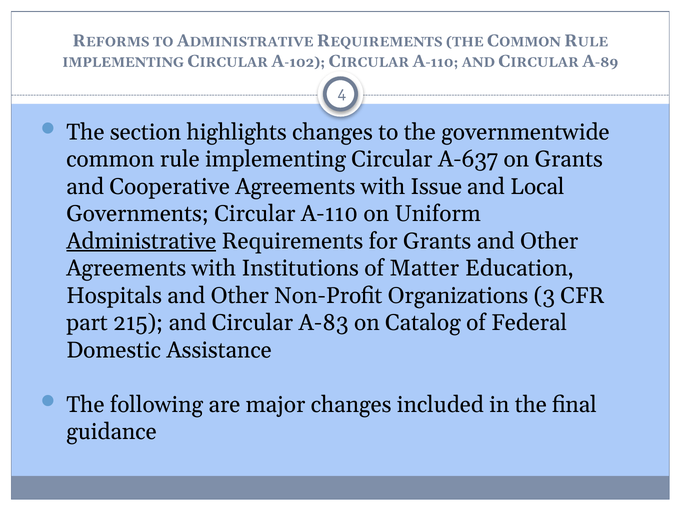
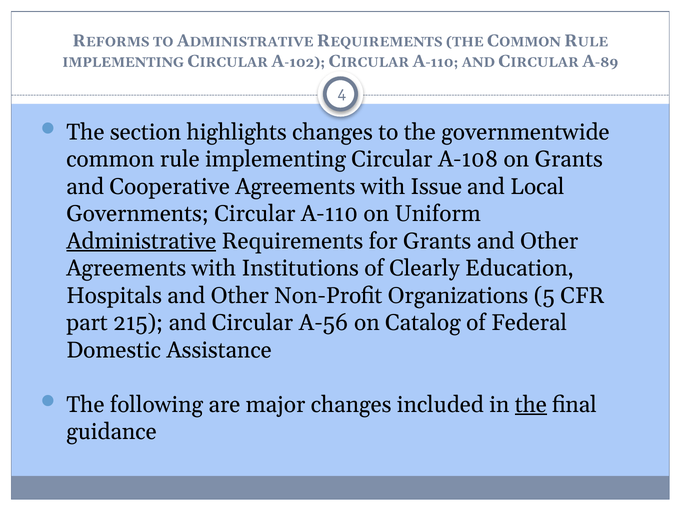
A-637: A-637 -> A-108 (468, 159)
Matter: Matter -> Clearly (425, 268)
3: 3 -> 5 (544, 295)
A-83: A-83 -> A-56 (323, 323)
the underline: none -> present (531, 404)
